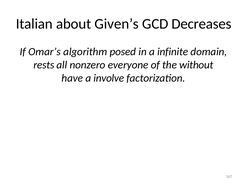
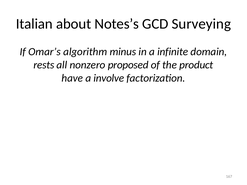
Given’s: Given’s -> Notes’s (117, 24)
Decreases: Decreases -> Surveying (201, 24)
posed: posed -> minus (123, 52)
everyone: everyone -> proposed (128, 65)
without: without -> product (196, 65)
